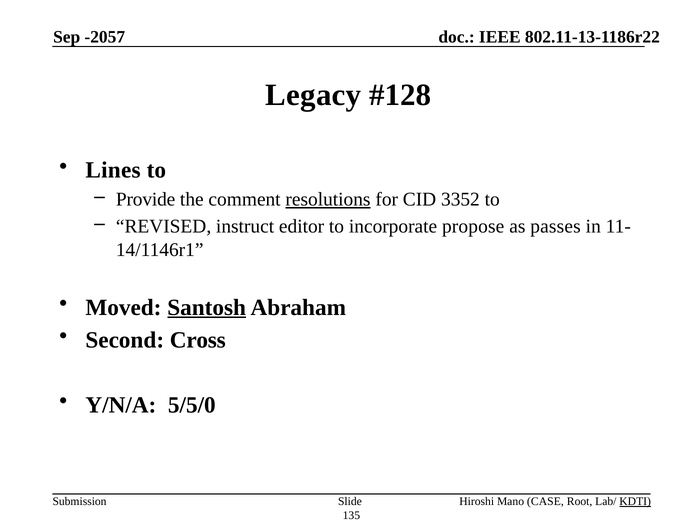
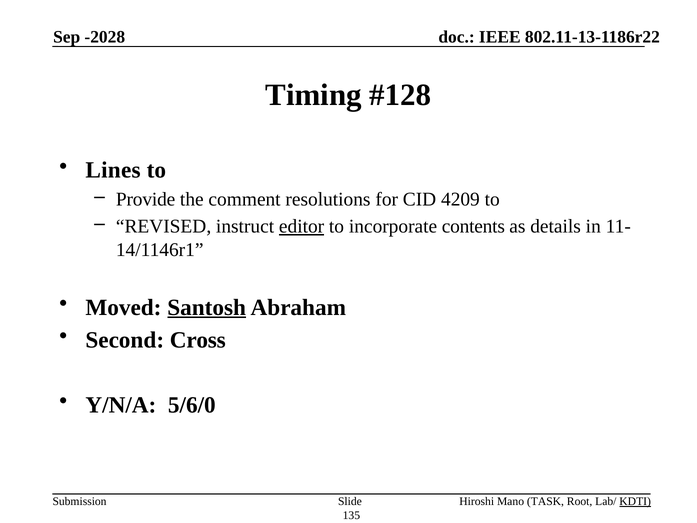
-2057: -2057 -> -2028 (105, 37)
Legacy: Legacy -> Timing (314, 95)
resolutions underline: present -> none (328, 199)
3352: 3352 -> 4209 (460, 199)
editor underline: none -> present (302, 226)
propose: propose -> contents (473, 226)
passes: passes -> details (556, 226)
5/5/0: 5/5/0 -> 5/6/0 (192, 405)
CASE: CASE -> TASK (545, 501)
